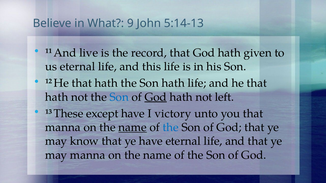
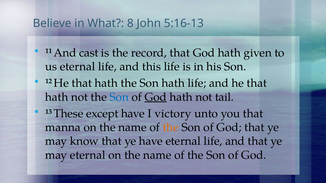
9: 9 -> 8 (130, 23)
5:14-13: 5:14-13 -> 5:16-13 (184, 23)
live: live -> cast (89, 53)
left: left -> tail (224, 97)
name underline: present -> none (133, 128)
the colour: blue -> orange (171, 128)
may manna: manna -> eternal (88, 155)
